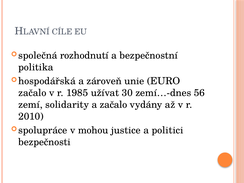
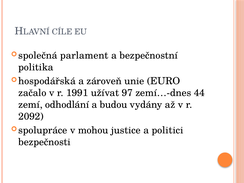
rozhodnutí: rozhodnutí -> parlament (84, 55)
1985: 1985 -> 1991 (77, 93)
30: 30 -> 97 (127, 93)
56: 56 -> 44 (199, 93)
solidarity: solidarity -> odhodlání (67, 105)
a začalo: začalo -> budou (113, 105)
2010: 2010 -> 2092 (31, 116)
